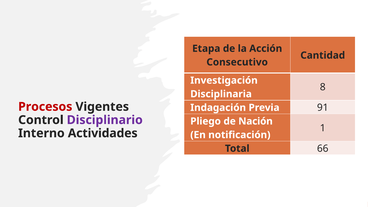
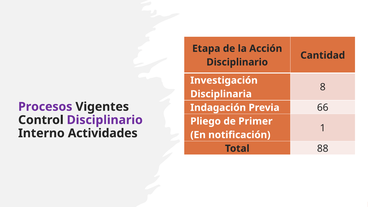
Consecutivo: Consecutivo -> Disciplinario (237, 62)
Procesos colour: red -> purple (45, 107)
91: 91 -> 66 (323, 108)
Nación: Nación -> Primer (255, 121)
66: 66 -> 88 (323, 148)
